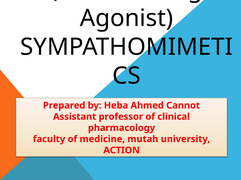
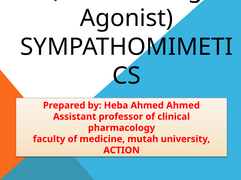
Ahmed Cannot: Cannot -> Ahmed (183, 106)
